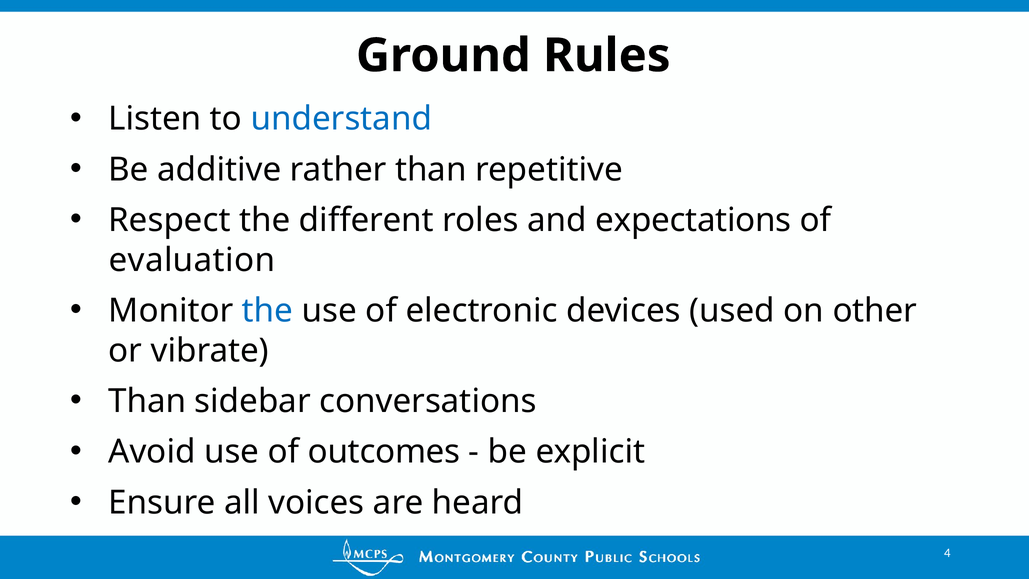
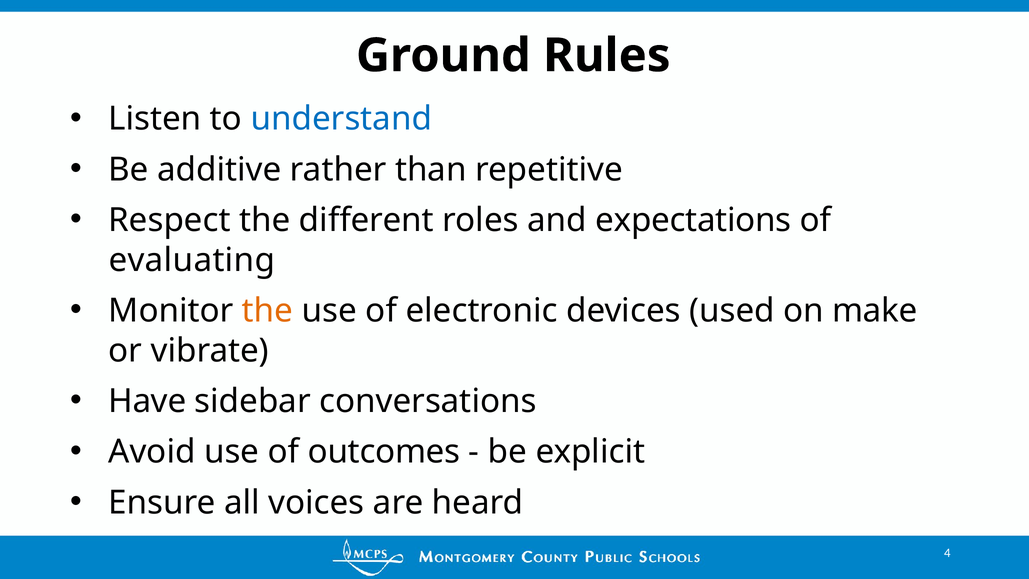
evaluation: evaluation -> evaluating (192, 260)
the colour: blue -> orange (268, 311)
other: other -> make (875, 311)
Than: Than -> Have (147, 401)
